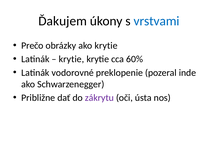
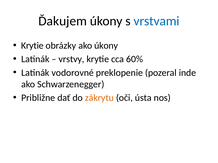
Prečo: Prečo -> Krytie (32, 46)
ako krytie: krytie -> úkony (106, 46)
krytie: krytie -> vrstvy (72, 59)
zákrytu colour: purple -> orange (99, 98)
